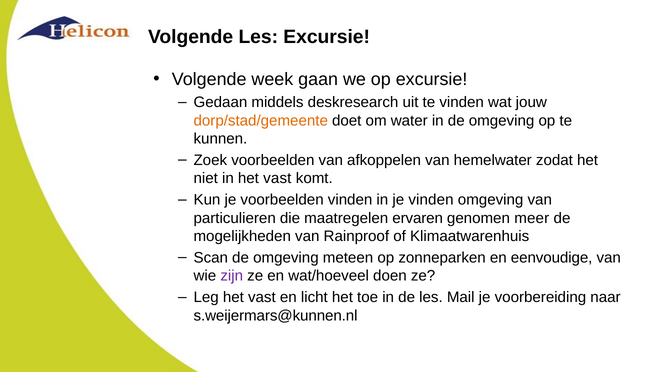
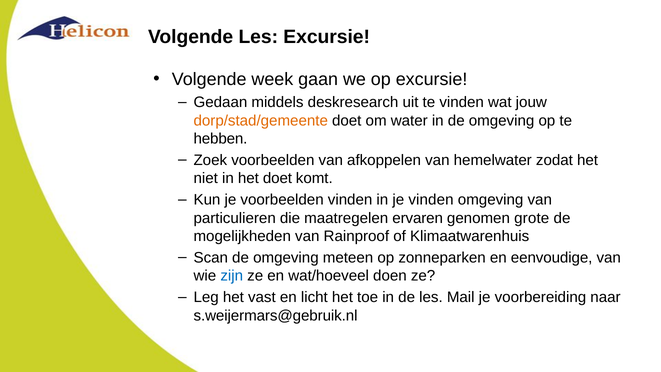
kunnen: kunnen -> hebben (220, 139)
in het vast: vast -> doet (277, 178)
meer: meer -> grote (532, 218)
zijn colour: purple -> blue (232, 276)
s.weijermars@kunnen.nl: s.weijermars@kunnen.nl -> s.weijermars@gebruik.nl (276, 315)
